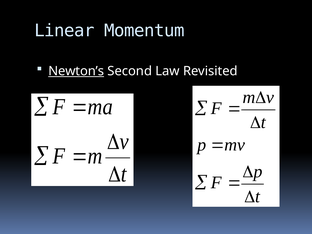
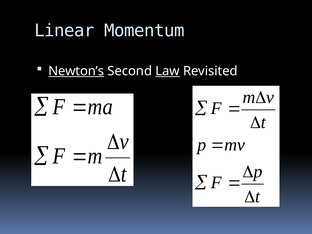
Law underline: none -> present (167, 71)
